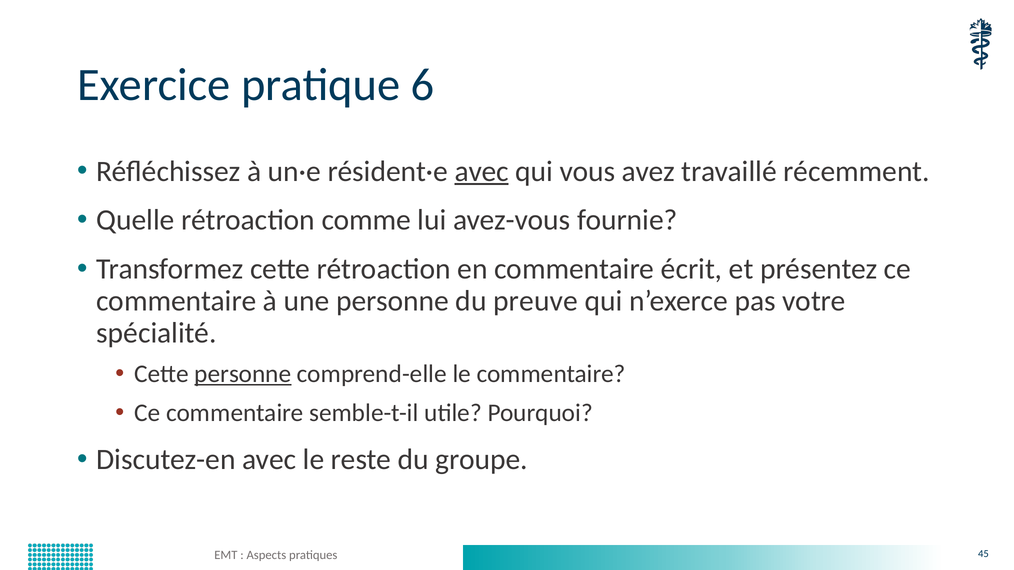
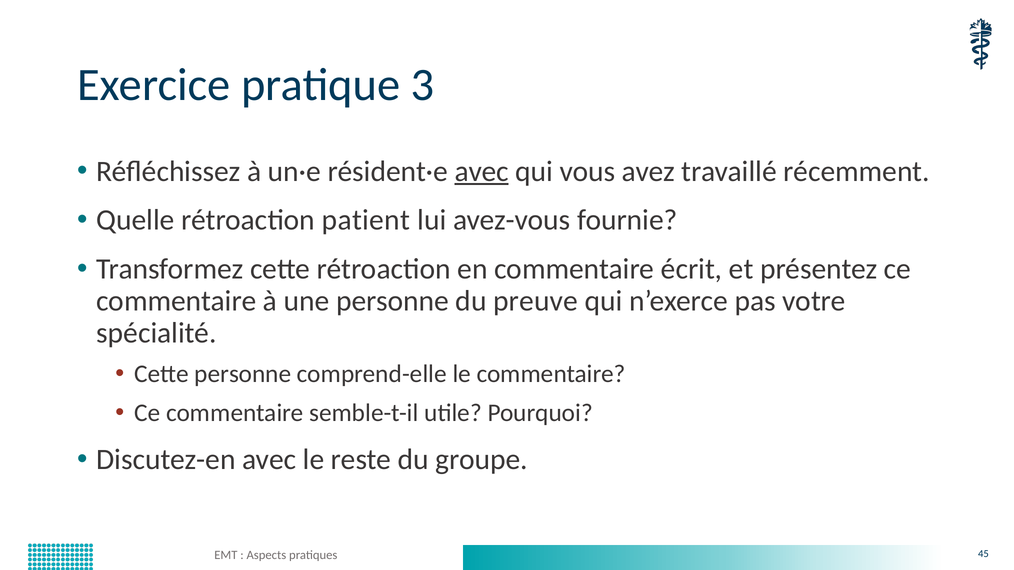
6: 6 -> 3 (423, 85)
comme: comme -> patient (366, 220)
personne underline: present -> none (243, 374)
